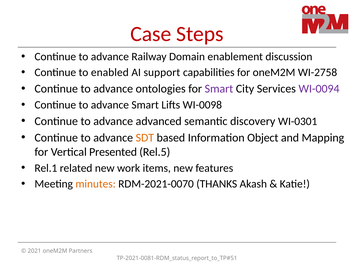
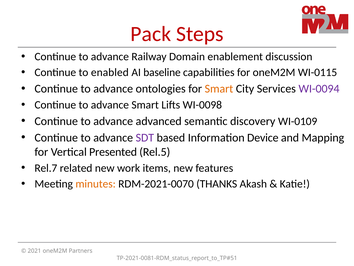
Case: Case -> Pack (151, 34)
support: support -> baseline (162, 72)
WI-2758: WI-2758 -> WI-0115 (318, 72)
Smart colour: purple -> orange (219, 89)
WI-0301: WI-0301 -> WI-0109 (298, 121)
SDT colour: orange -> purple (145, 137)
Object: Object -> Device (263, 137)
Rel.1: Rel.1 -> Rel.7 (46, 168)
